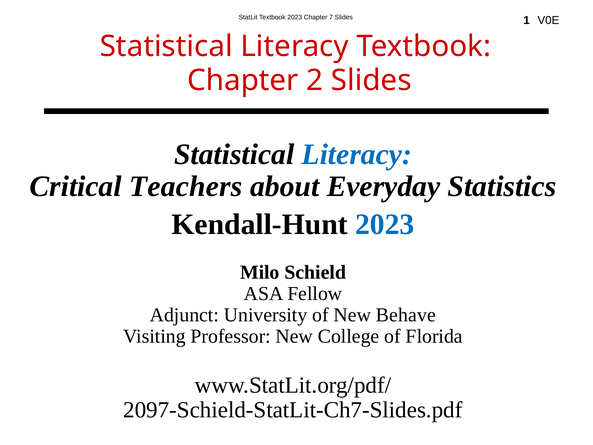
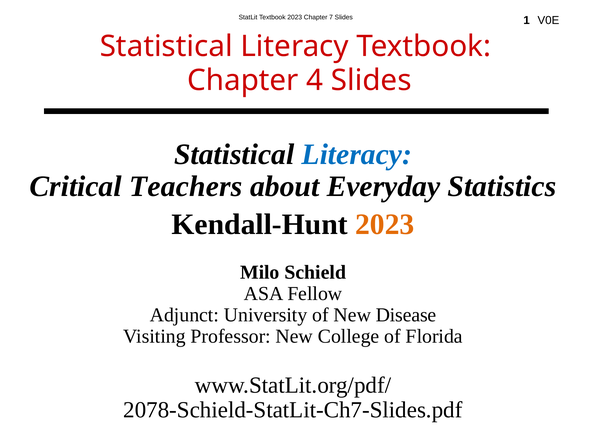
2: 2 -> 4 (315, 80)
2023 colour: blue -> orange (385, 224)
Behave: Behave -> Disease (406, 315)
2097-Schield-StatLit-Ch7-Slides.pdf: 2097-Schield-StatLit-Ch7-Slides.pdf -> 2078-Schield-StatLit-Ch7-Slides.pdf (293, 410)
